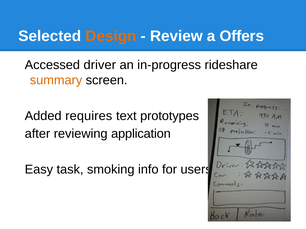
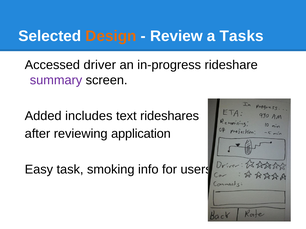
Offers: Offers -> Tasks (242, 36)
summary colour: orange -> purple (56, 80)
requires: requires -> includes (89, 116)
prototypes: prototypes -> rideshares (170, 116)
